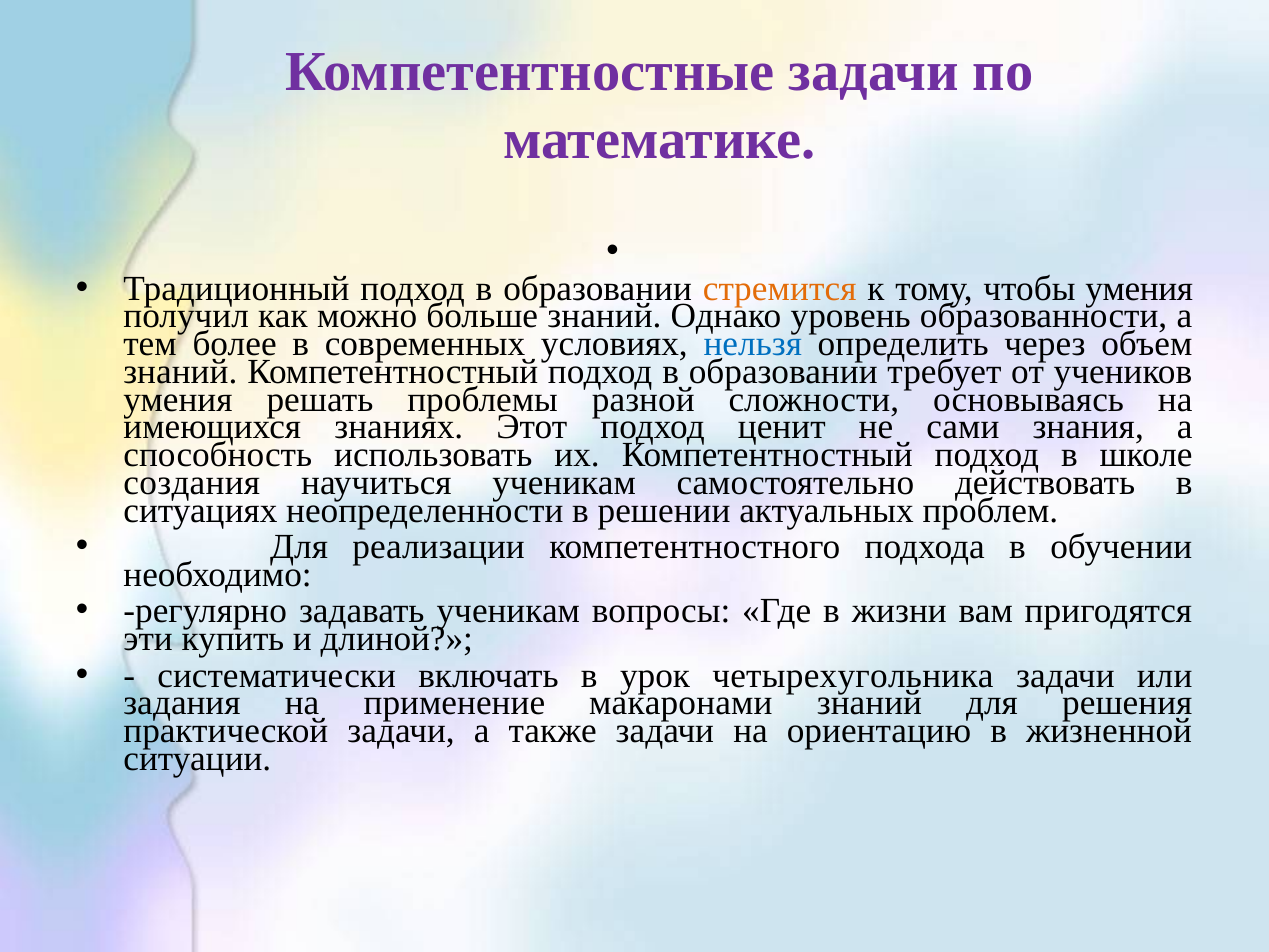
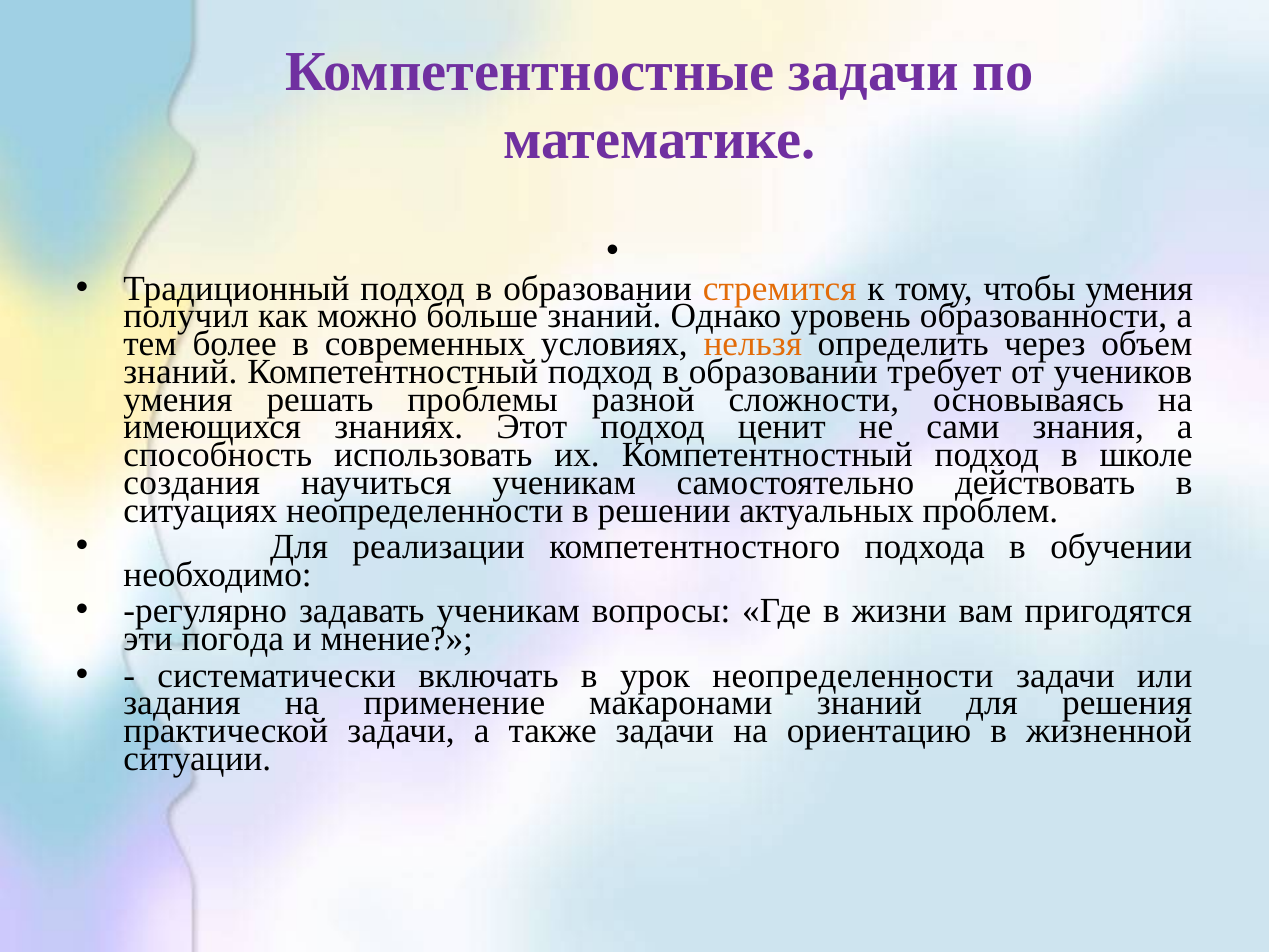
нельзя colour: blue -> orange (753, 344)
купить: купить -> погода (233, 639)
длиной: длиной -> мнение (397, 639)
урок четырехугольника: четырехугольника -> неопределенности (853, 675)
